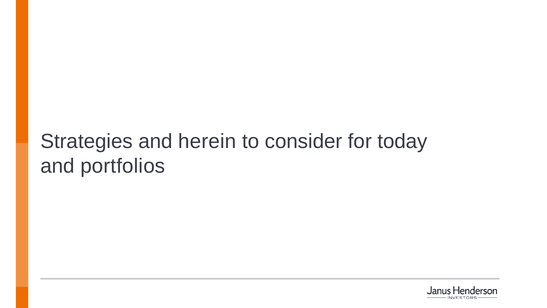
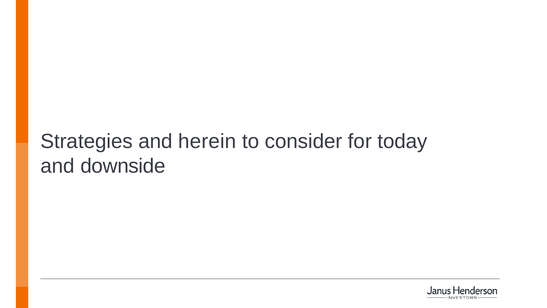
portfolios: portfolios -> downside (123, 166)
